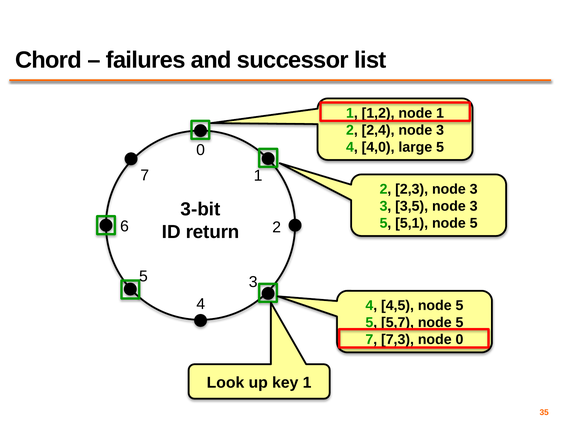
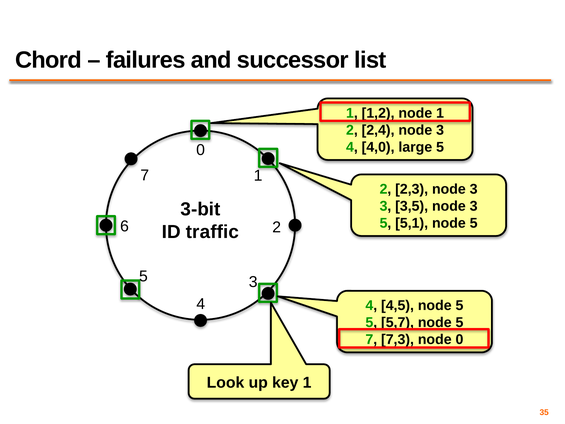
return: return -> traffic (212, 232)
